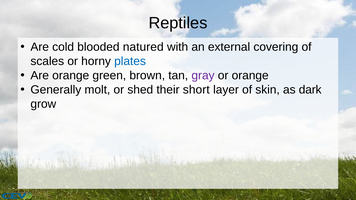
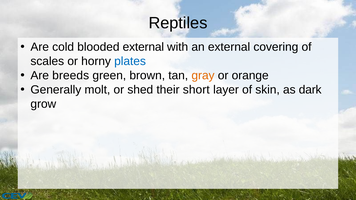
blooded natured: natured -> external (143, 47)
Are orange: orange -> breeds (71, 76)
gray colour: purple -> orange (203, 76)
